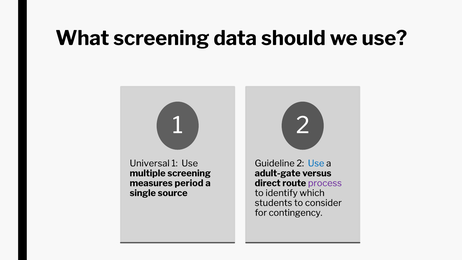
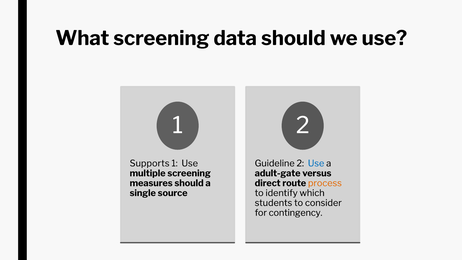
Universal: Universal -> Supports (150, 163)
measures period: period -> should (189, 183)
process colour: purple -> orange (325, 183)
